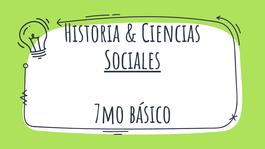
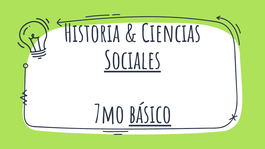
básico underline: none -> present (150, 115)
